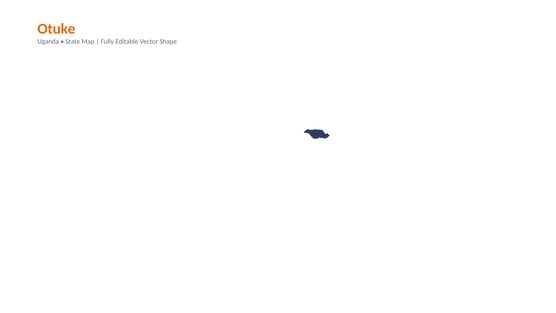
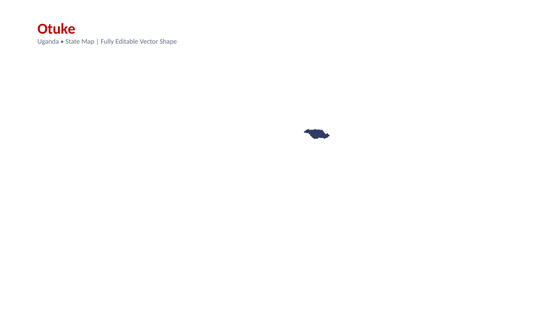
Otuke colour: orange -> red (56, 29)
